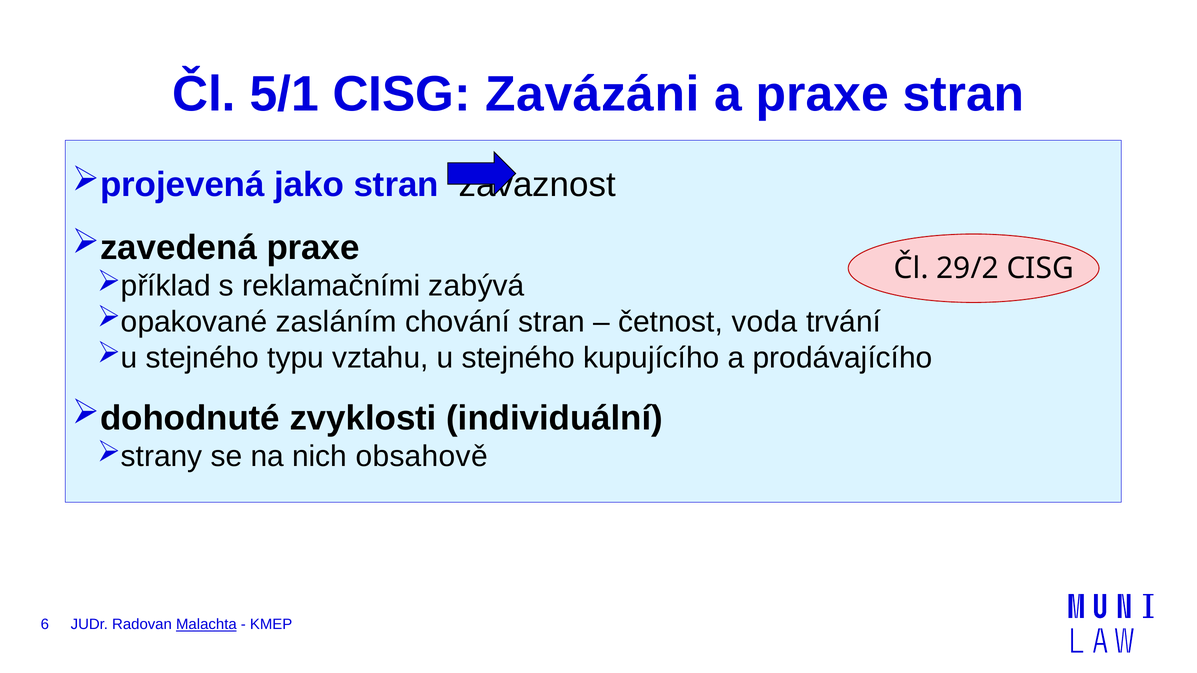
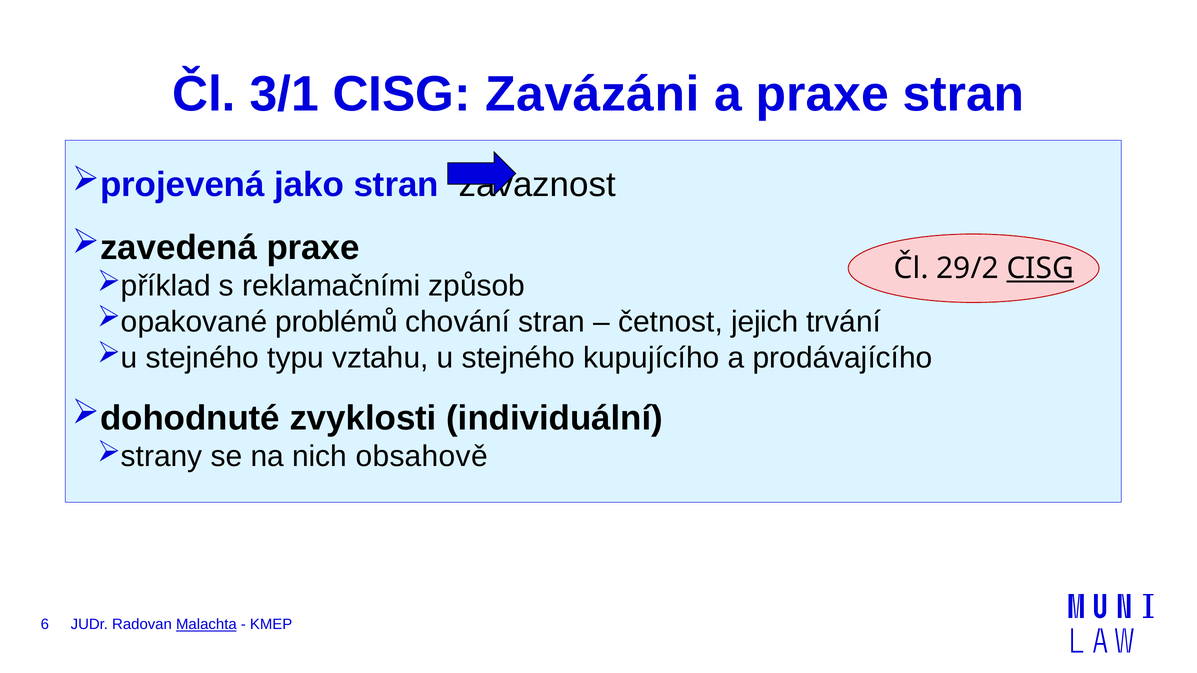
5/1: 5/1 -> 3/1 (284, 94)
CISG underline: none -> present (1040, 269)
zabývá: zabývá -> způsob (477, 286)
zasláním: zasláním -> problémů (337, 322)
voda: voda -> jejich (765, 322)
